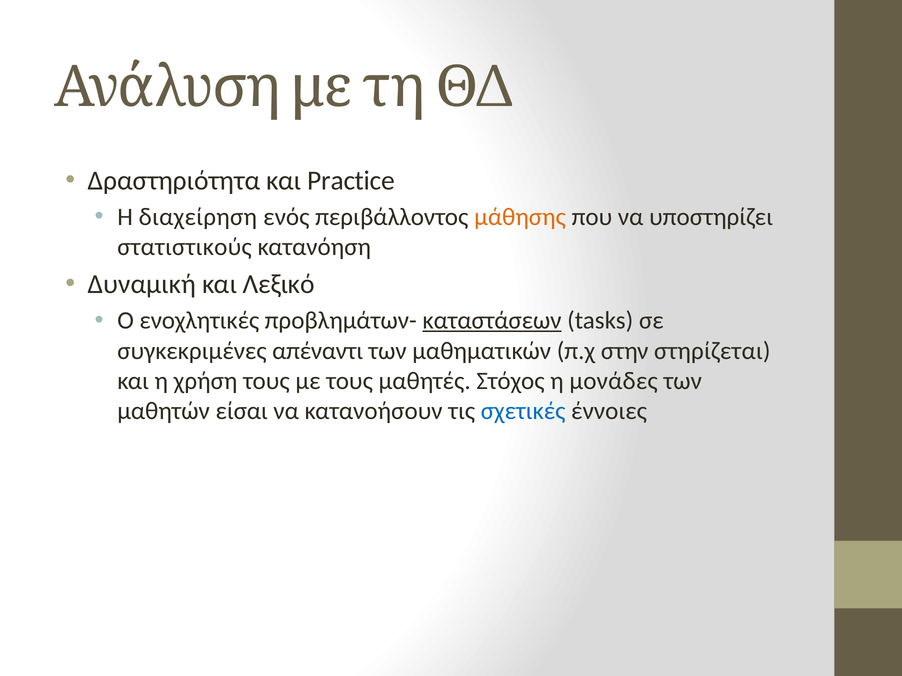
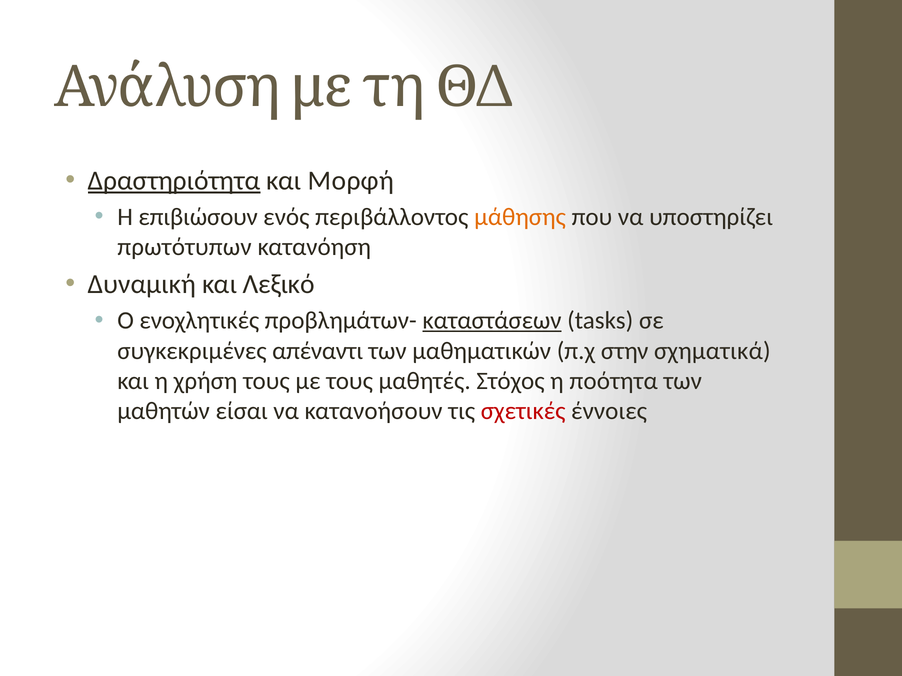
Δραστηριότητα underline: none -> present (174, 181)
Practice: Practice -> Μορφή (351, 181)
διαχείρηση: διαχείρηση -> επιβιώσουν (198, 217)
στατιστικούς: στατιστικούς -> πρωτότυπων (184, 247)
στηρίζεται: στηρίζεται -> σχηματικά (712, 351)
μονάδες: μονάδες -> ποότητα (614, 381)
σχετικές colour: blue -> red (523, 411)
